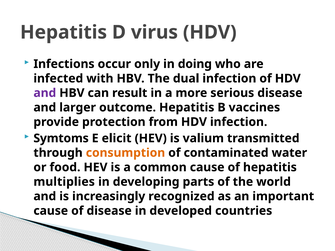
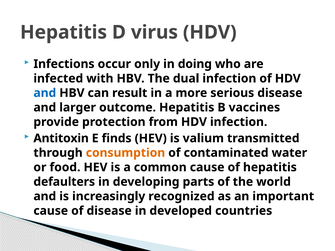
and colour: purple -> blue (45, 93)
Symtoms: Symtoms -> Antitoxin (61, 138)
elicit: elicit -> finds (117, 138)
multiplies: multiplies -> defaulters (64, 182)
